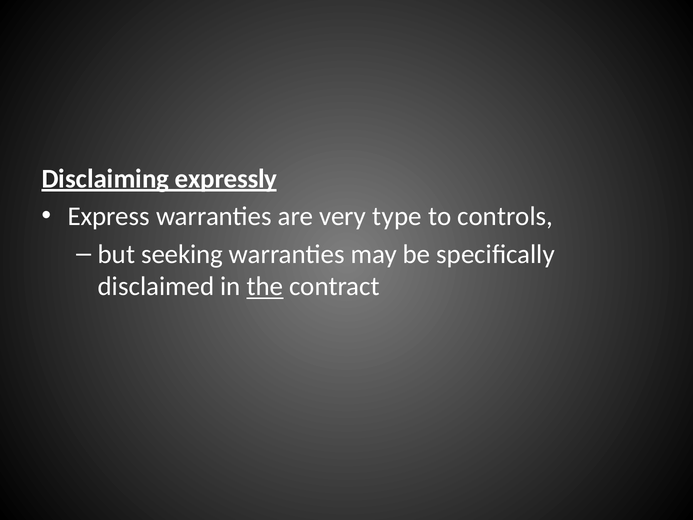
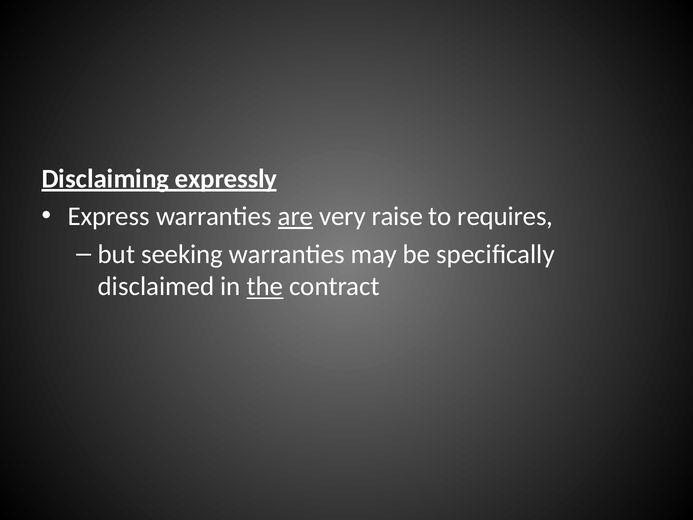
are underline: none -> present (296, 216)
type: type -> raise (397, 216)
controls: controls -> requires (505, 216)
